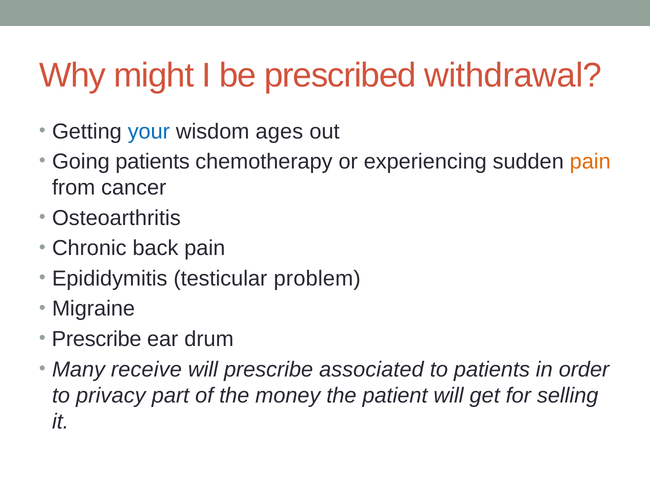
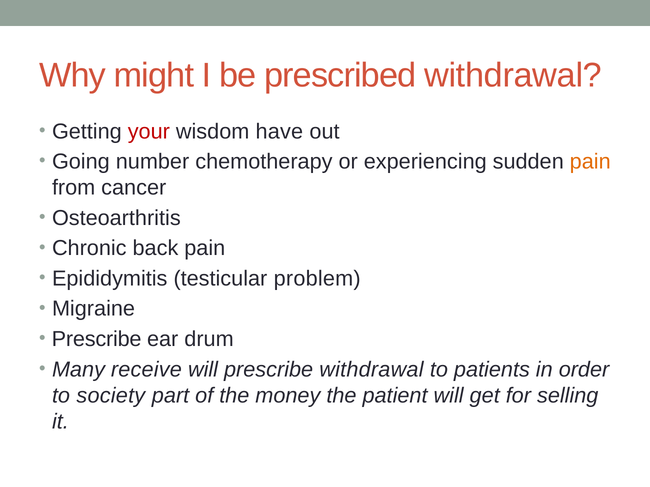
your colour: blue -> red (149, 132)
ages: ages -> have (279, 132)
Going patients: patients -> number (153, 162)
prescribe associated: associated -> withdrawal (371, 370)
privacy: privacy -> society (111, 396)
